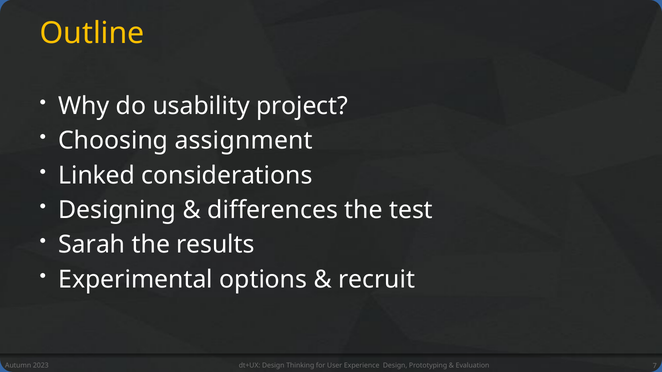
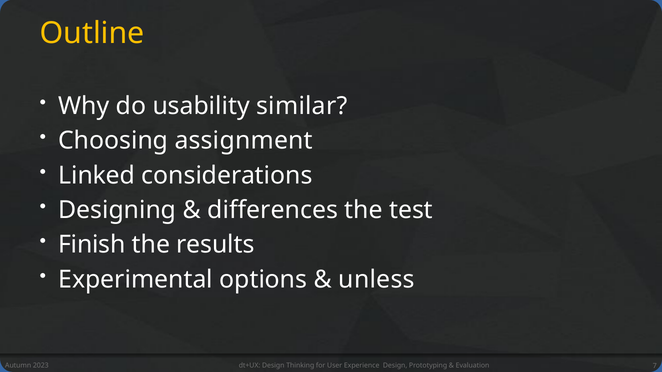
project: project -> similar (302, 106)
Sarah: Sarah -> Finish (92, 245)
recruit: recruit -> unless (377, 280)
